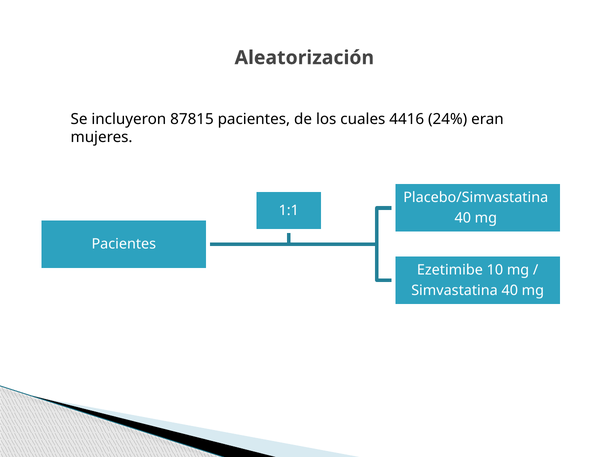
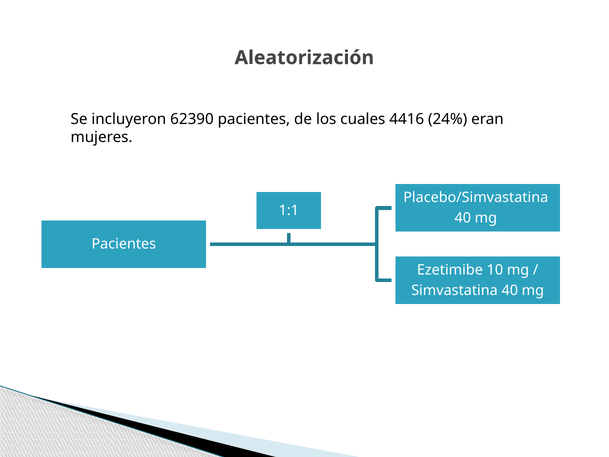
87815: 87815 -> 62390 (192, 119)
